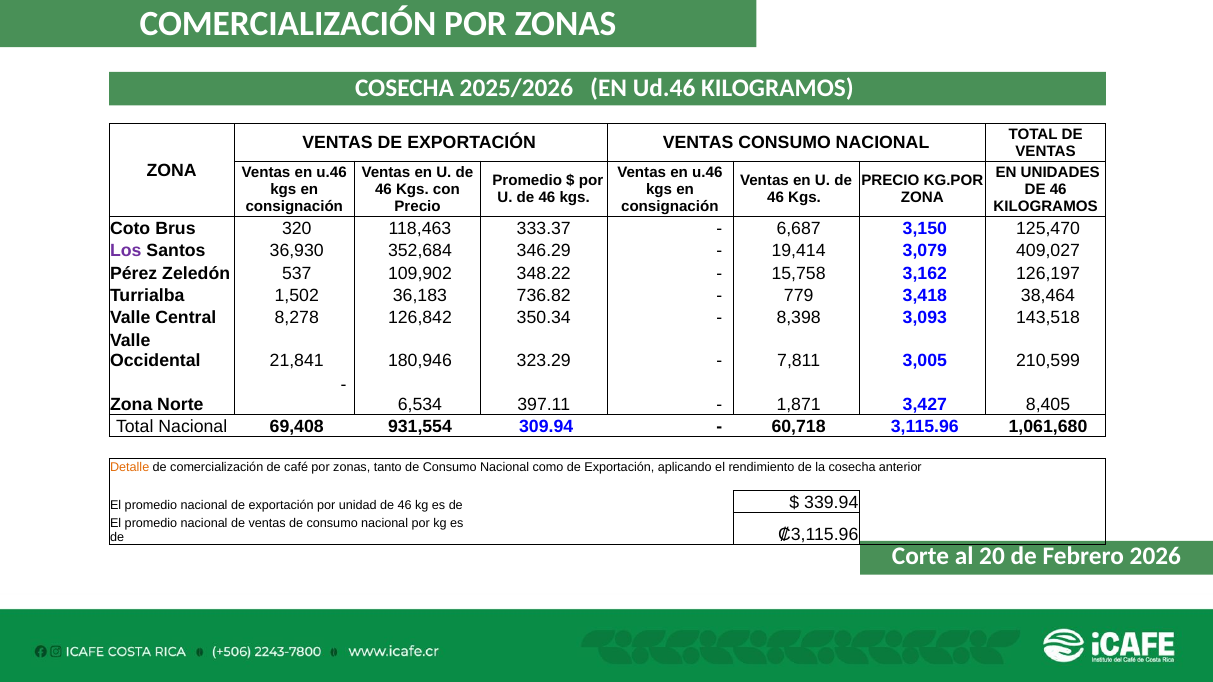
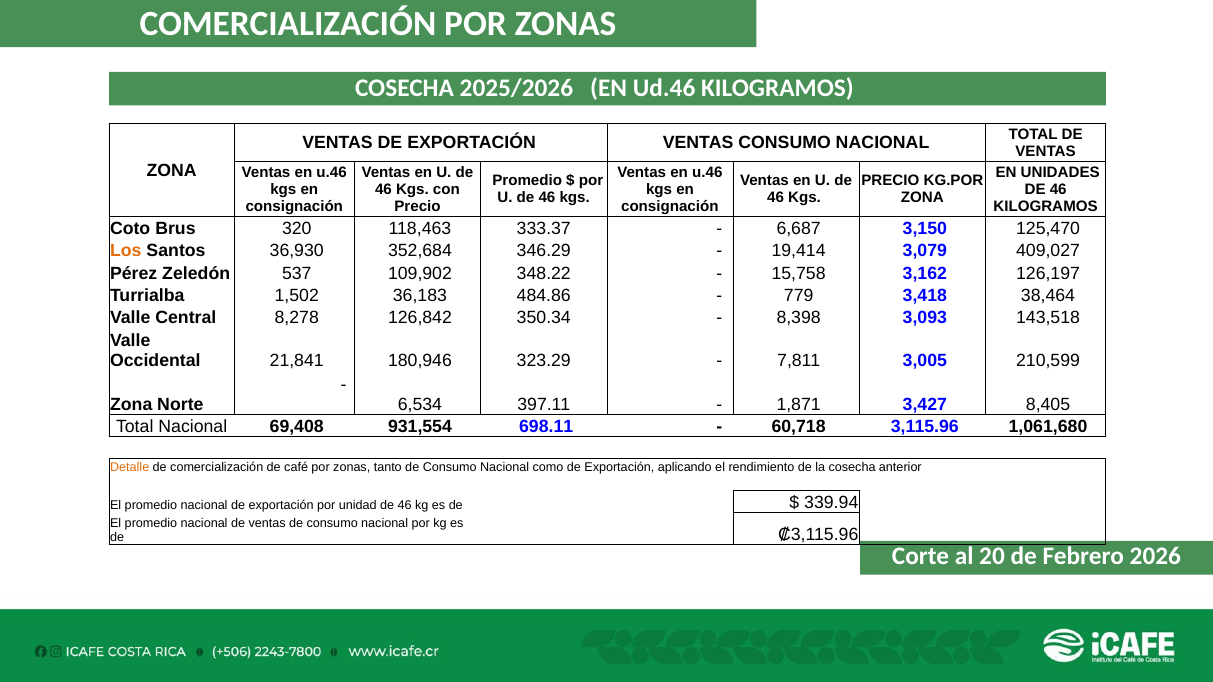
Los colour: purple -> orange (126, 251)
736.82: 736.82 -> 484.86 (544, 296)
309.94: 309.94 -> 698.11 (546, 427)
